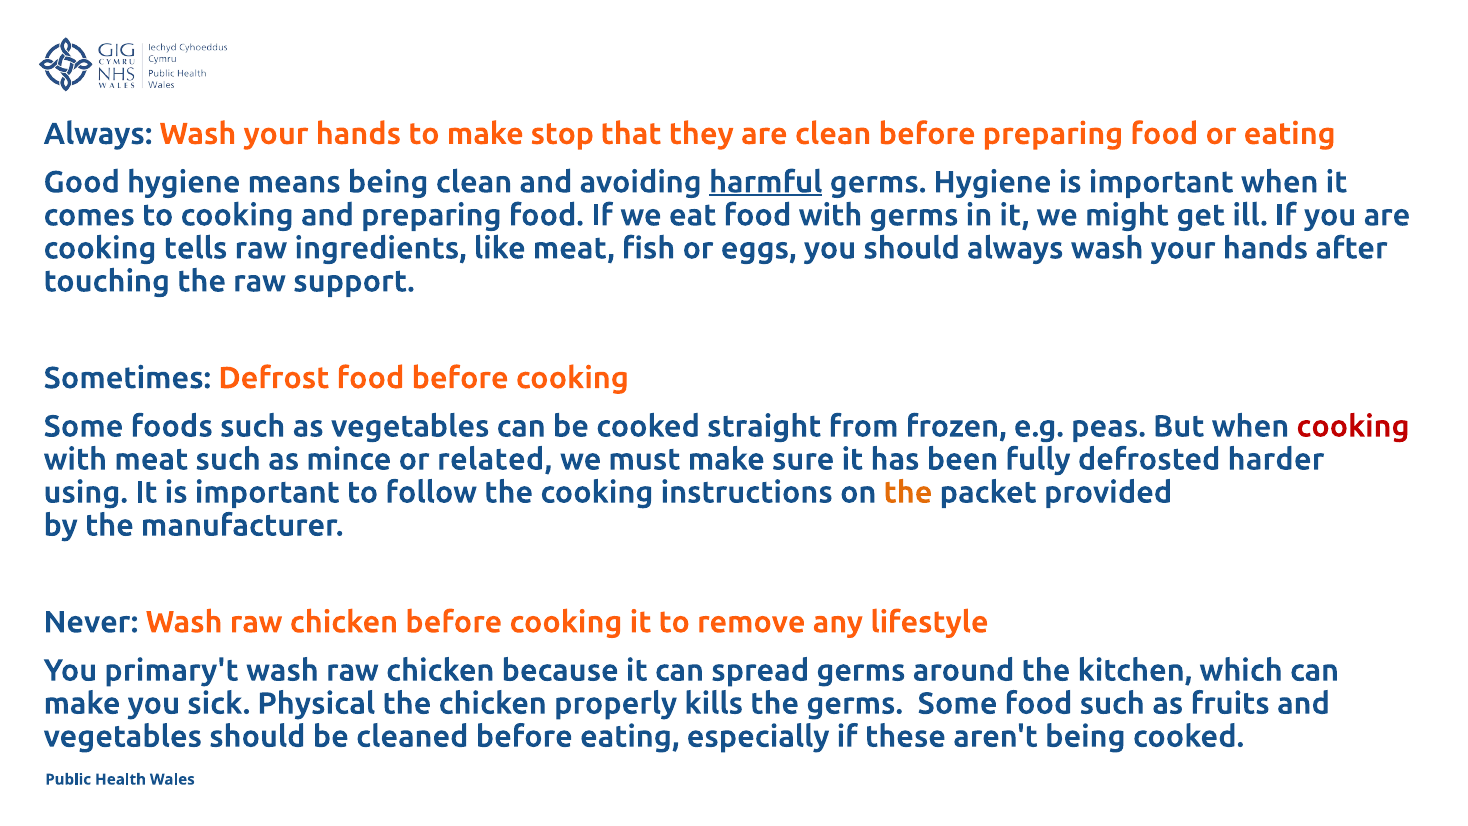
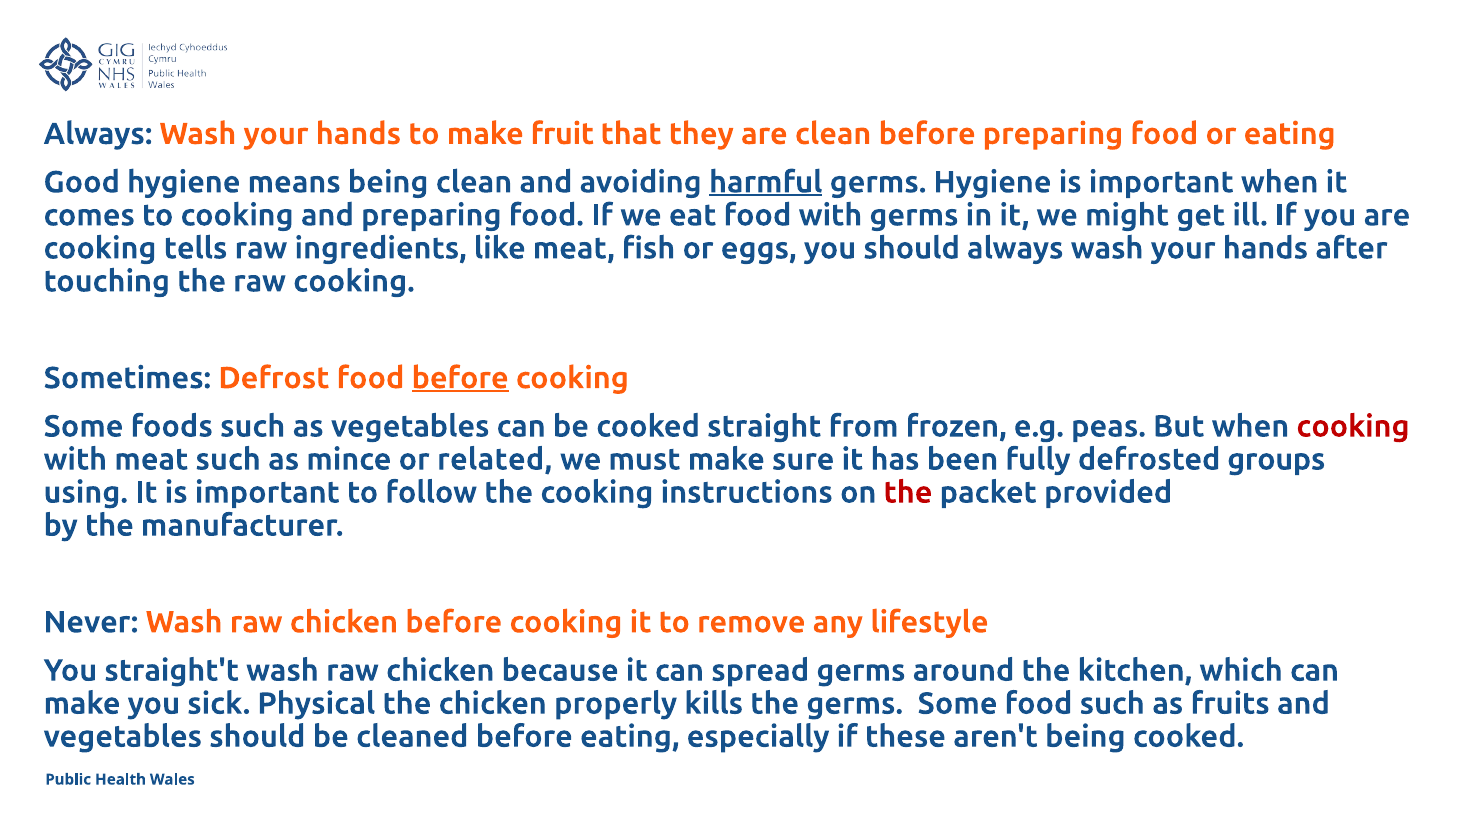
stop: stop -> fruit (562, 134)
raw support: support -> cooking (354, 281)
before underline: none -> present (460, 378)
harder: harder -> groups (1276, 459)
the colour: orange -> red (908, 492)
primary't: primary't -> straight't (172, 670)
